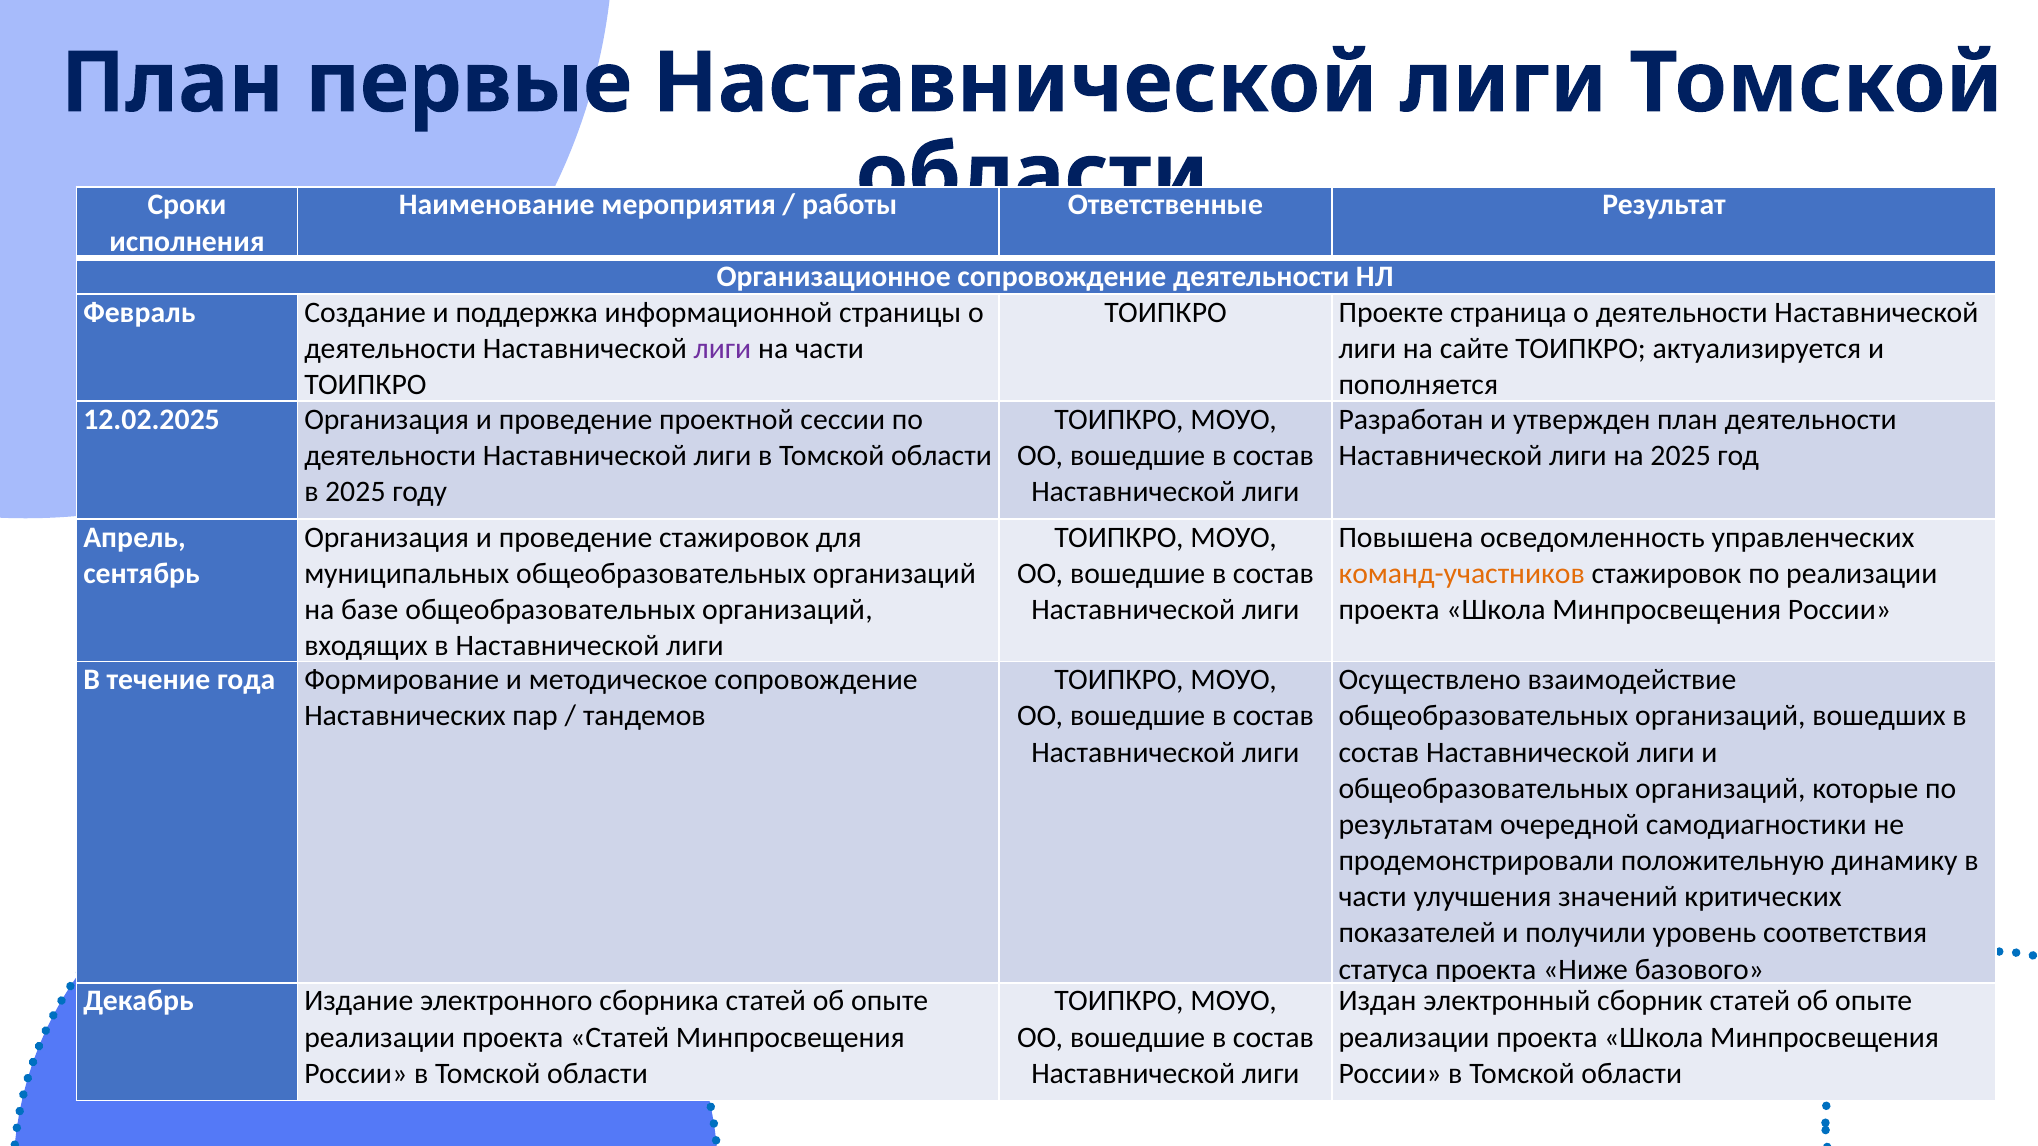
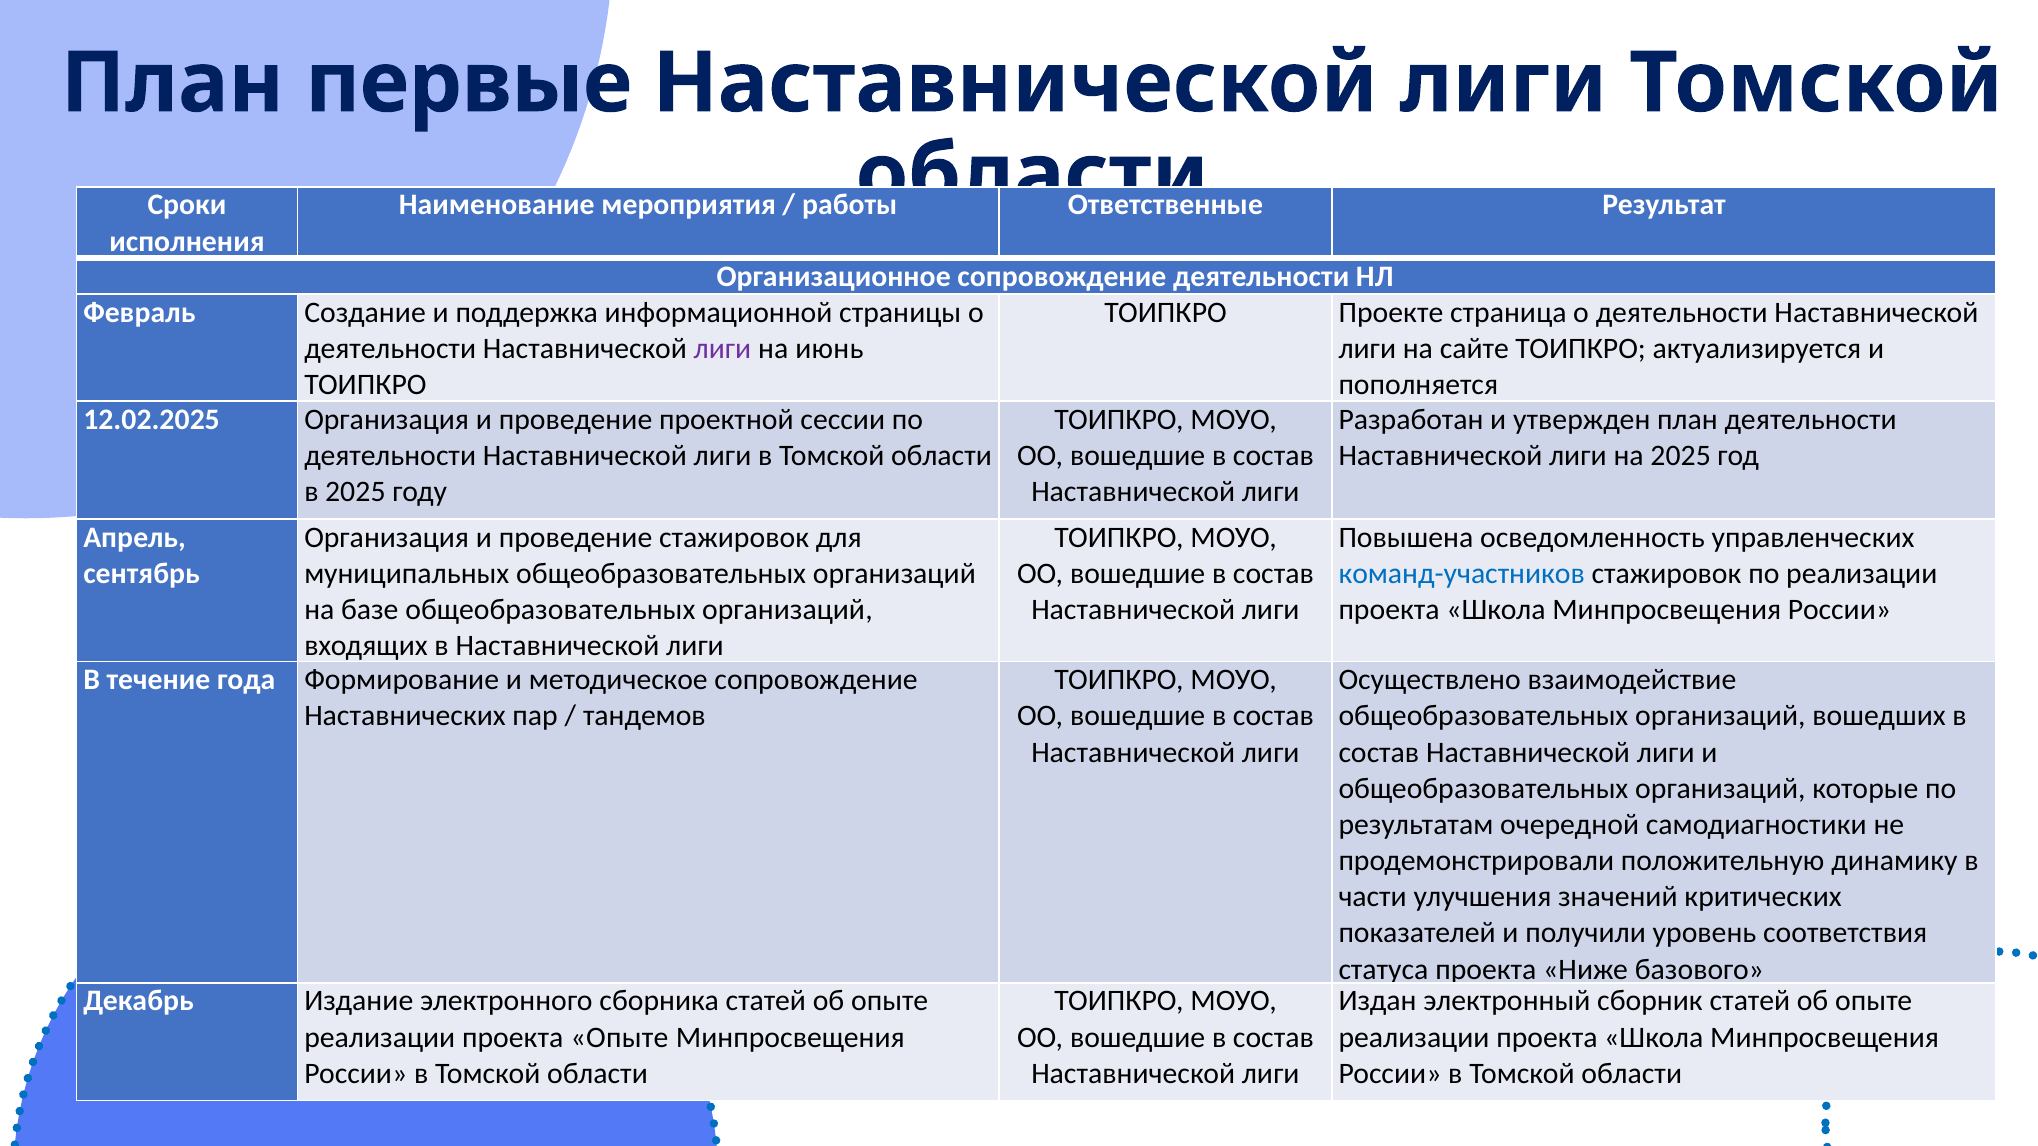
на части: части -> июнь (829, 348)
команд-участников colour: orange -> blue (1462, 574)
проекта Статей: Статей -> Опыте (620, 1038)
